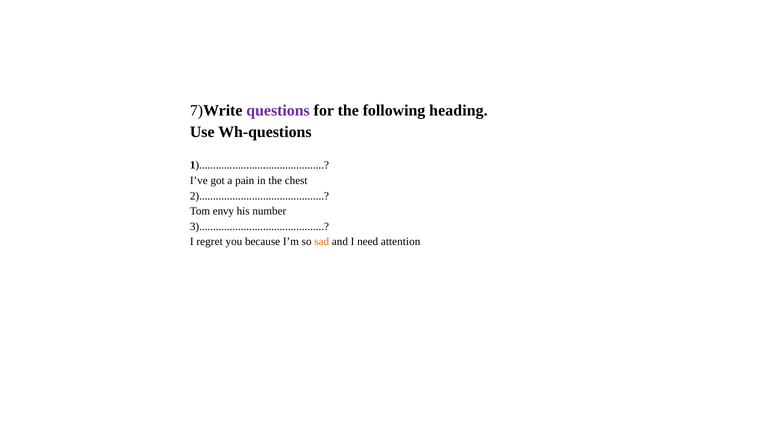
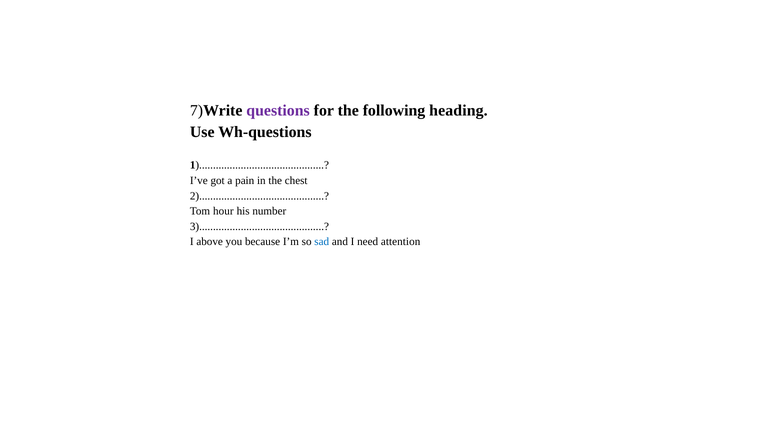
envy: envy -> hour (223, 211)
regret: regret -> above (210, 241)
sad colour: orange -> blue (322, 241)
